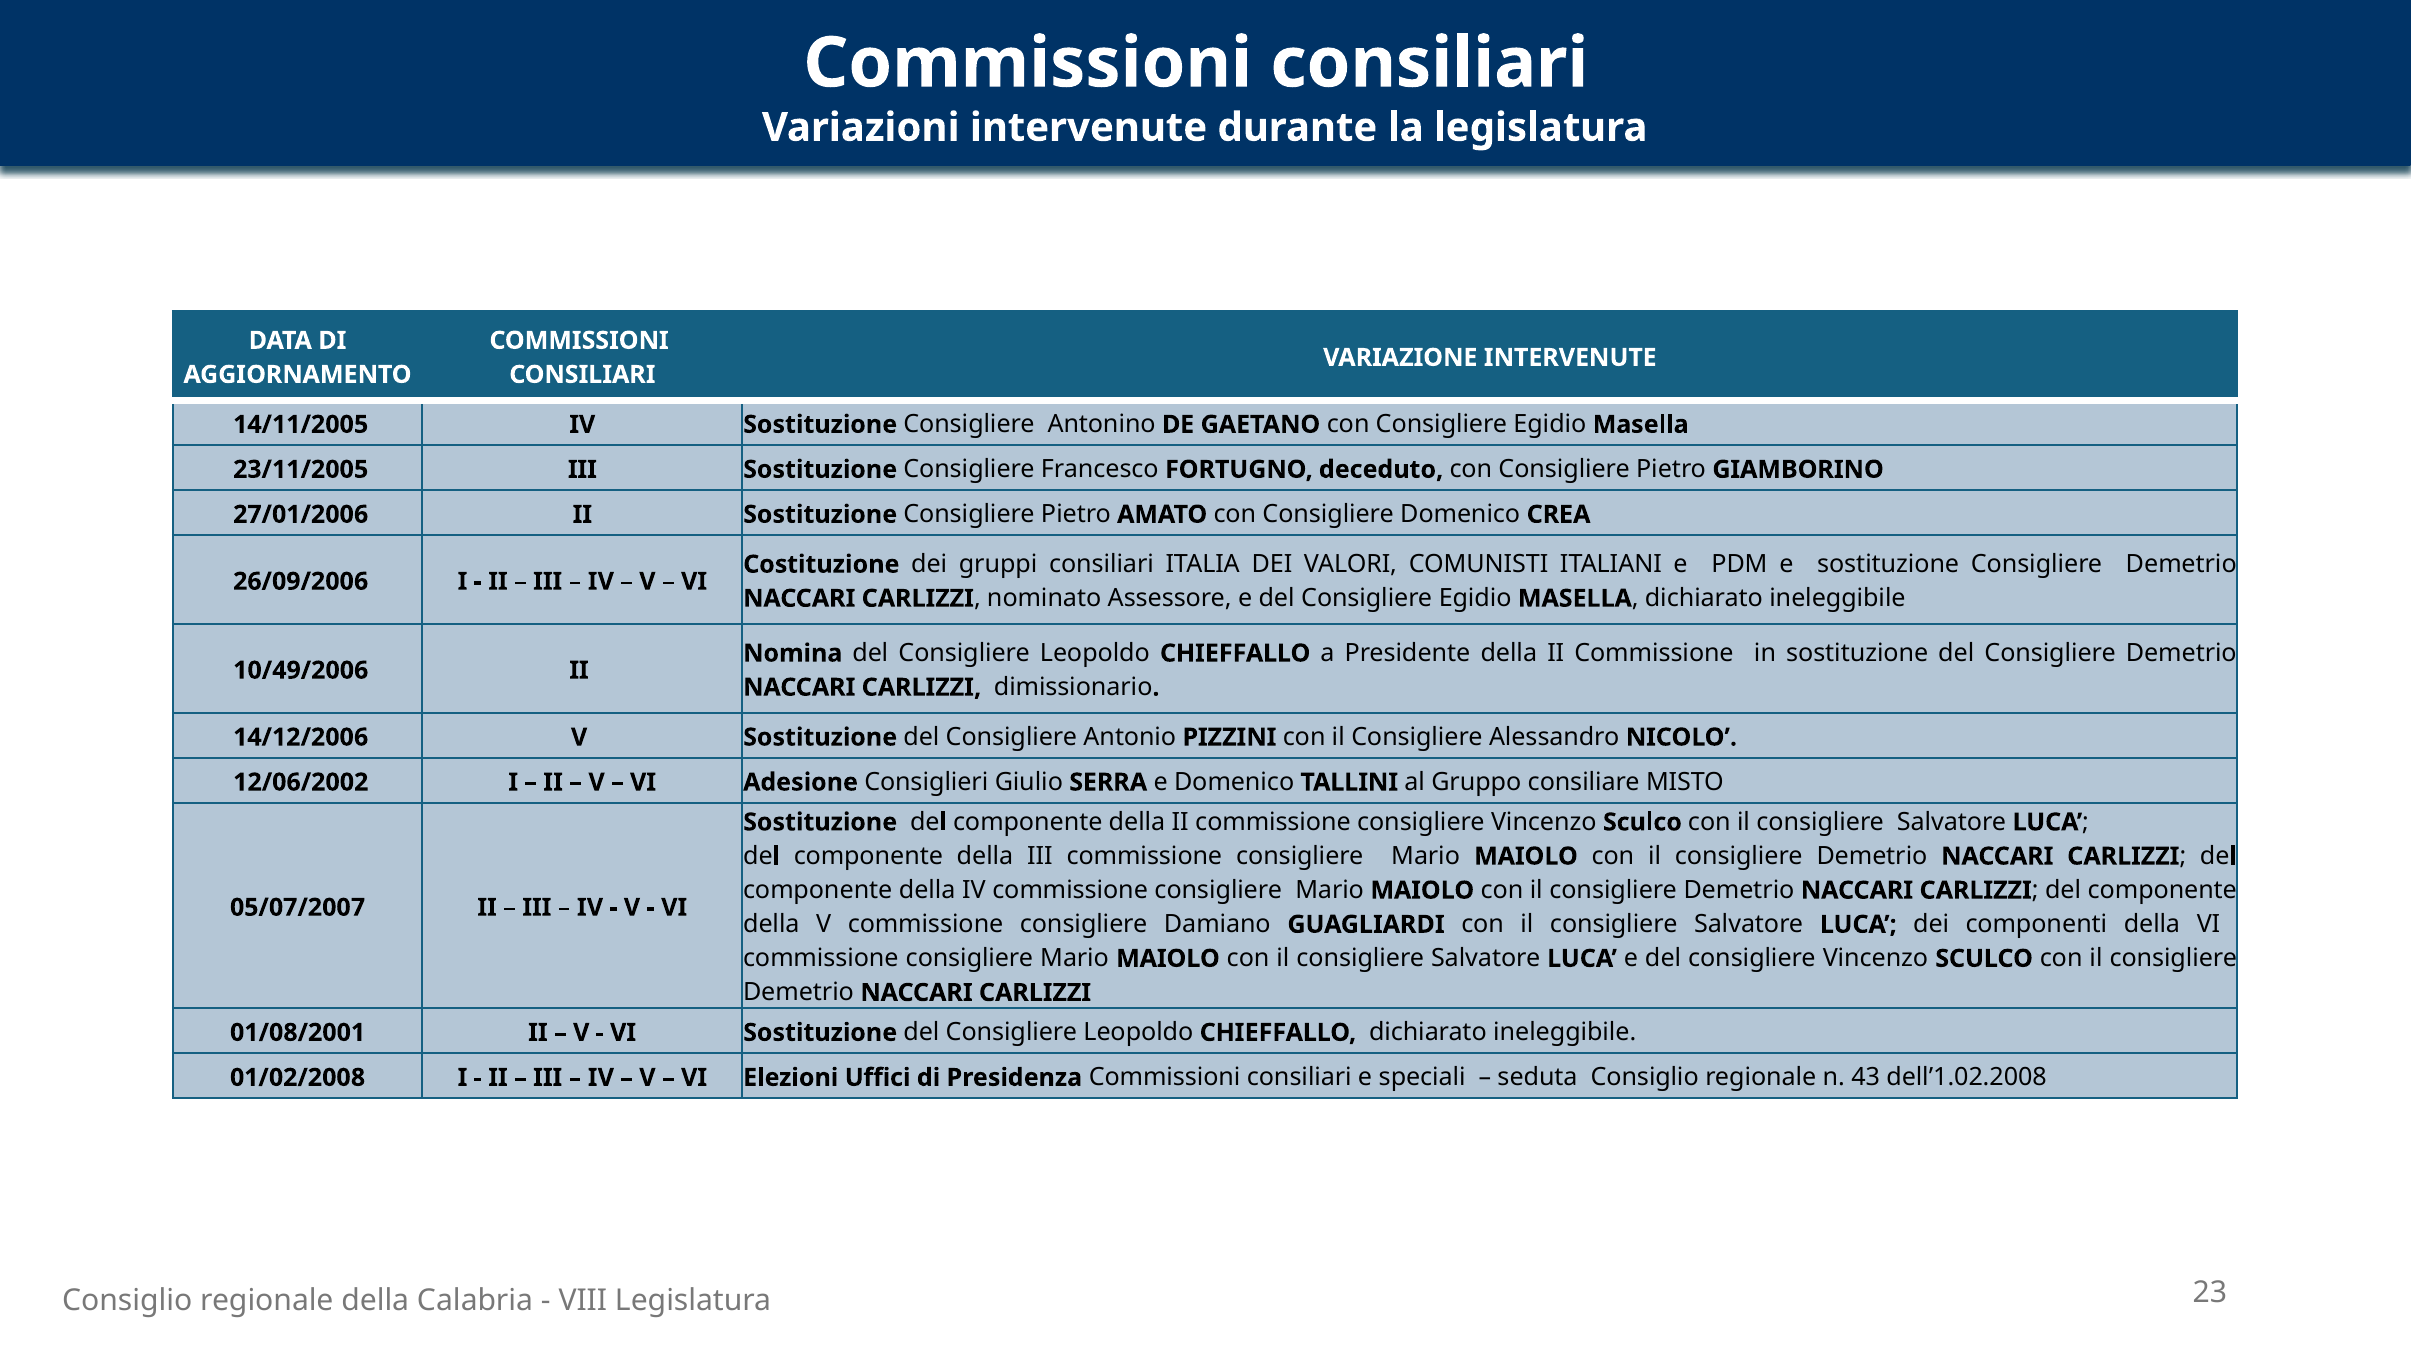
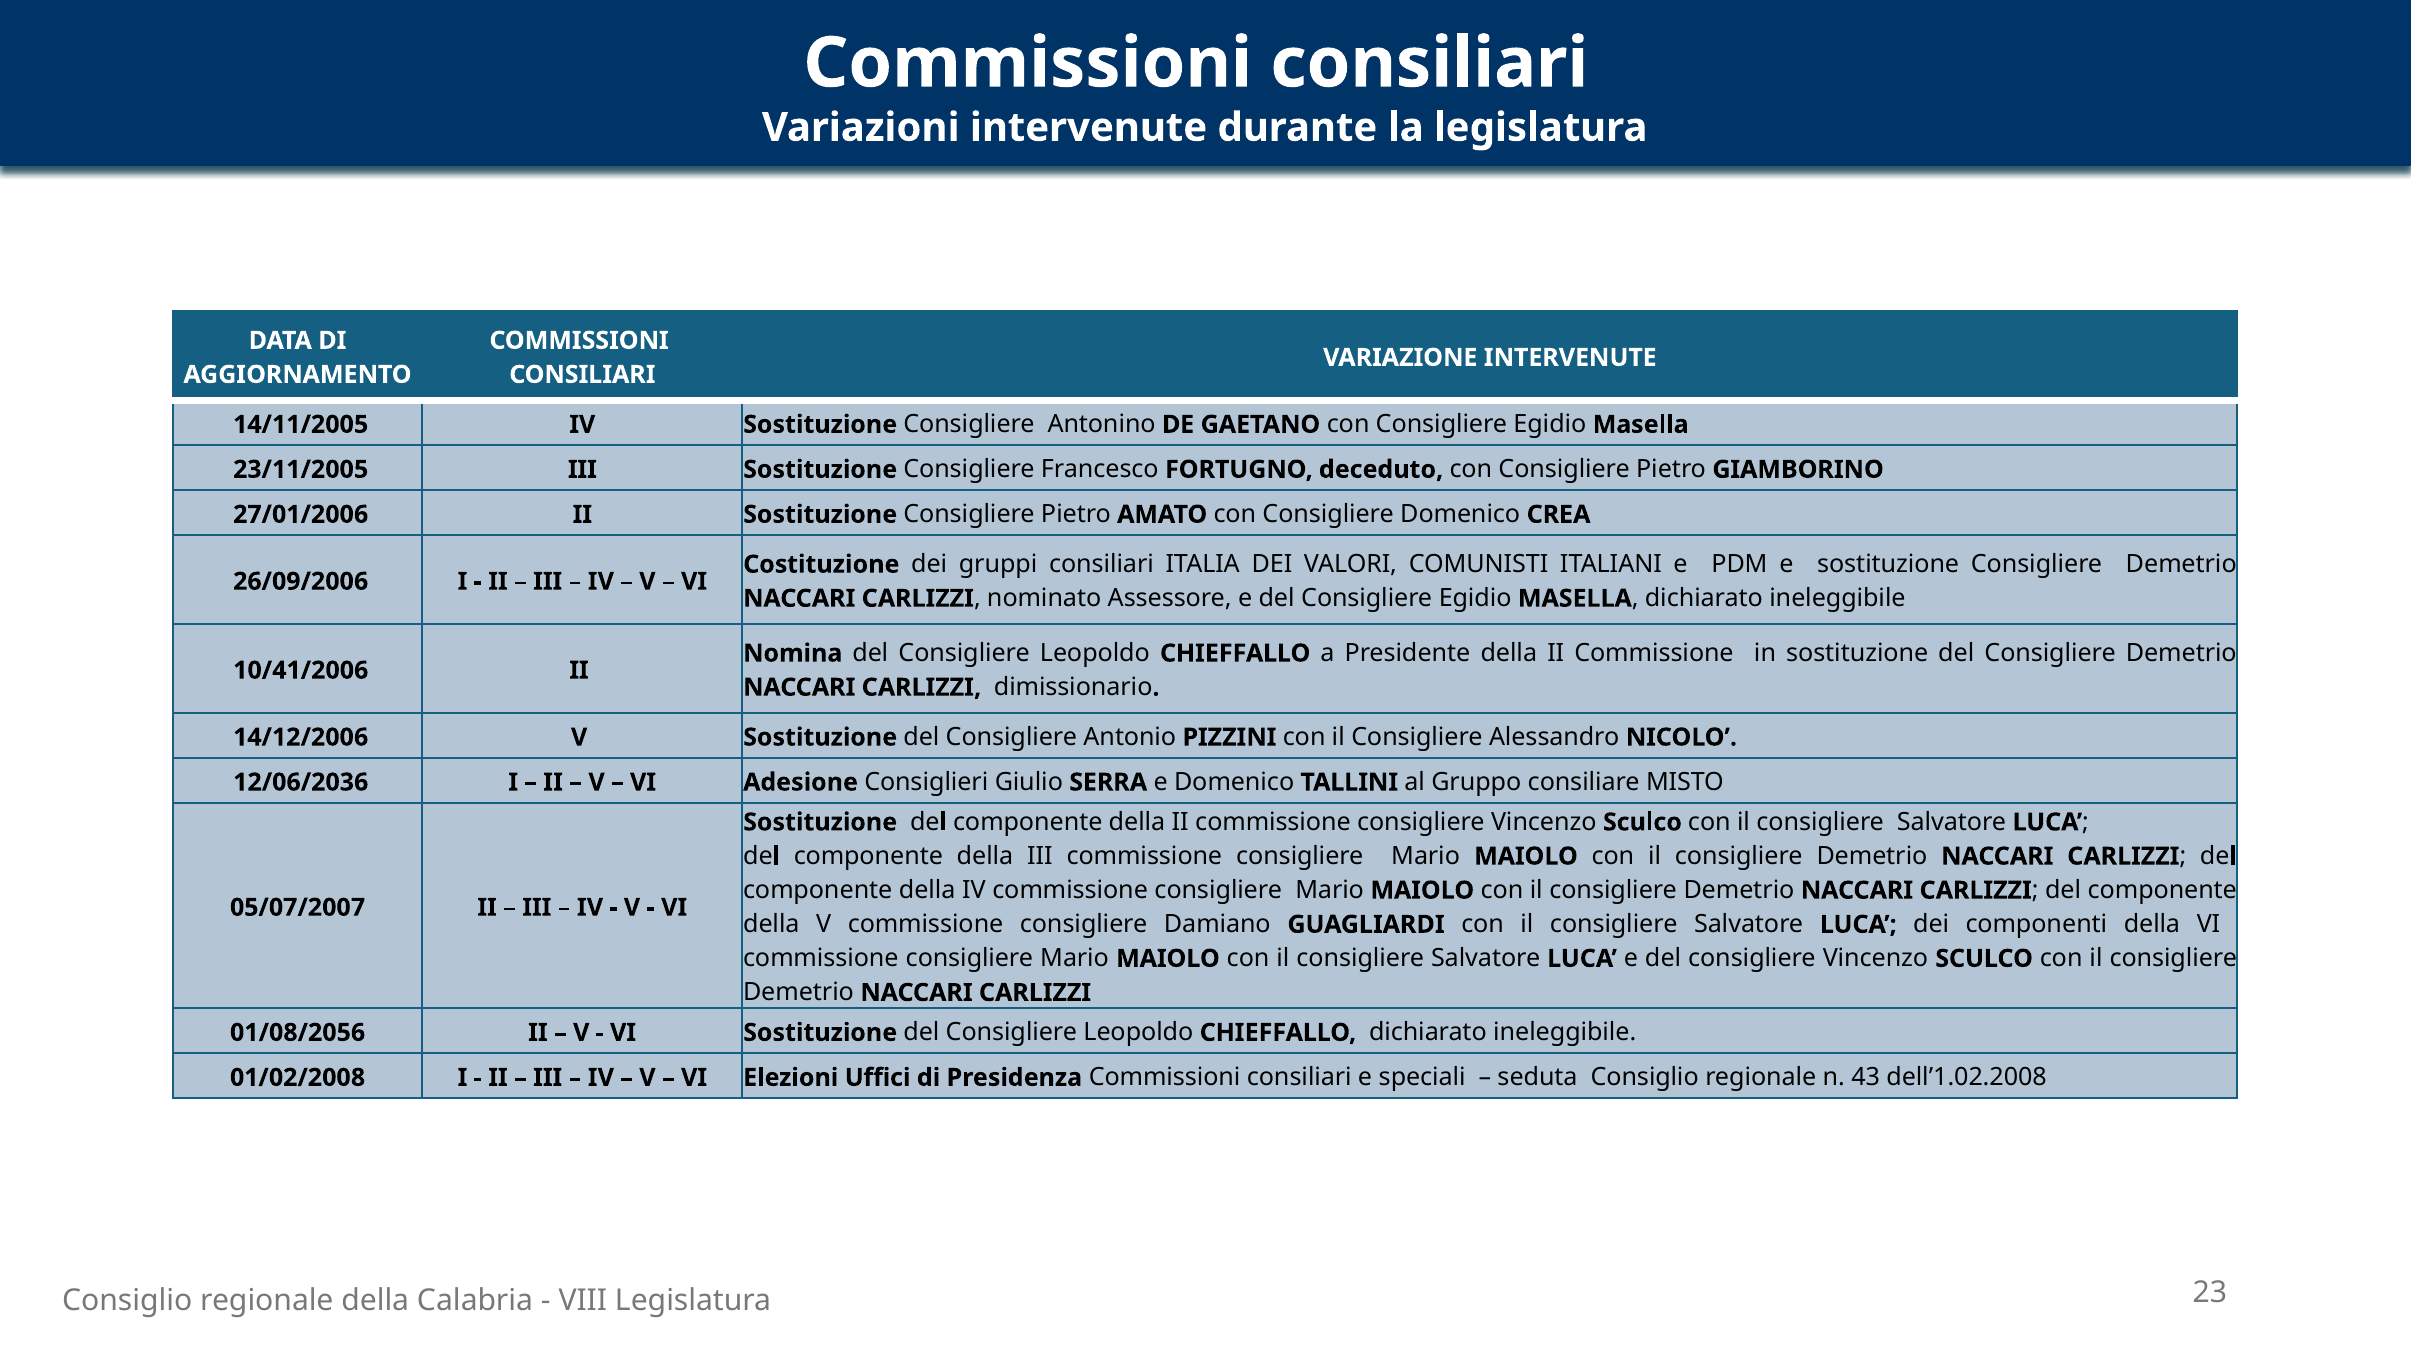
10/49/2006: 10/49/2006 -> 10/41/2006 (301, 670)
12/06/2002: 12/06/2002 -> 12/06/2036 (301, 782)
01/08/2001: 01/08/2001 -> 01/08/2056 (298, 1033)
